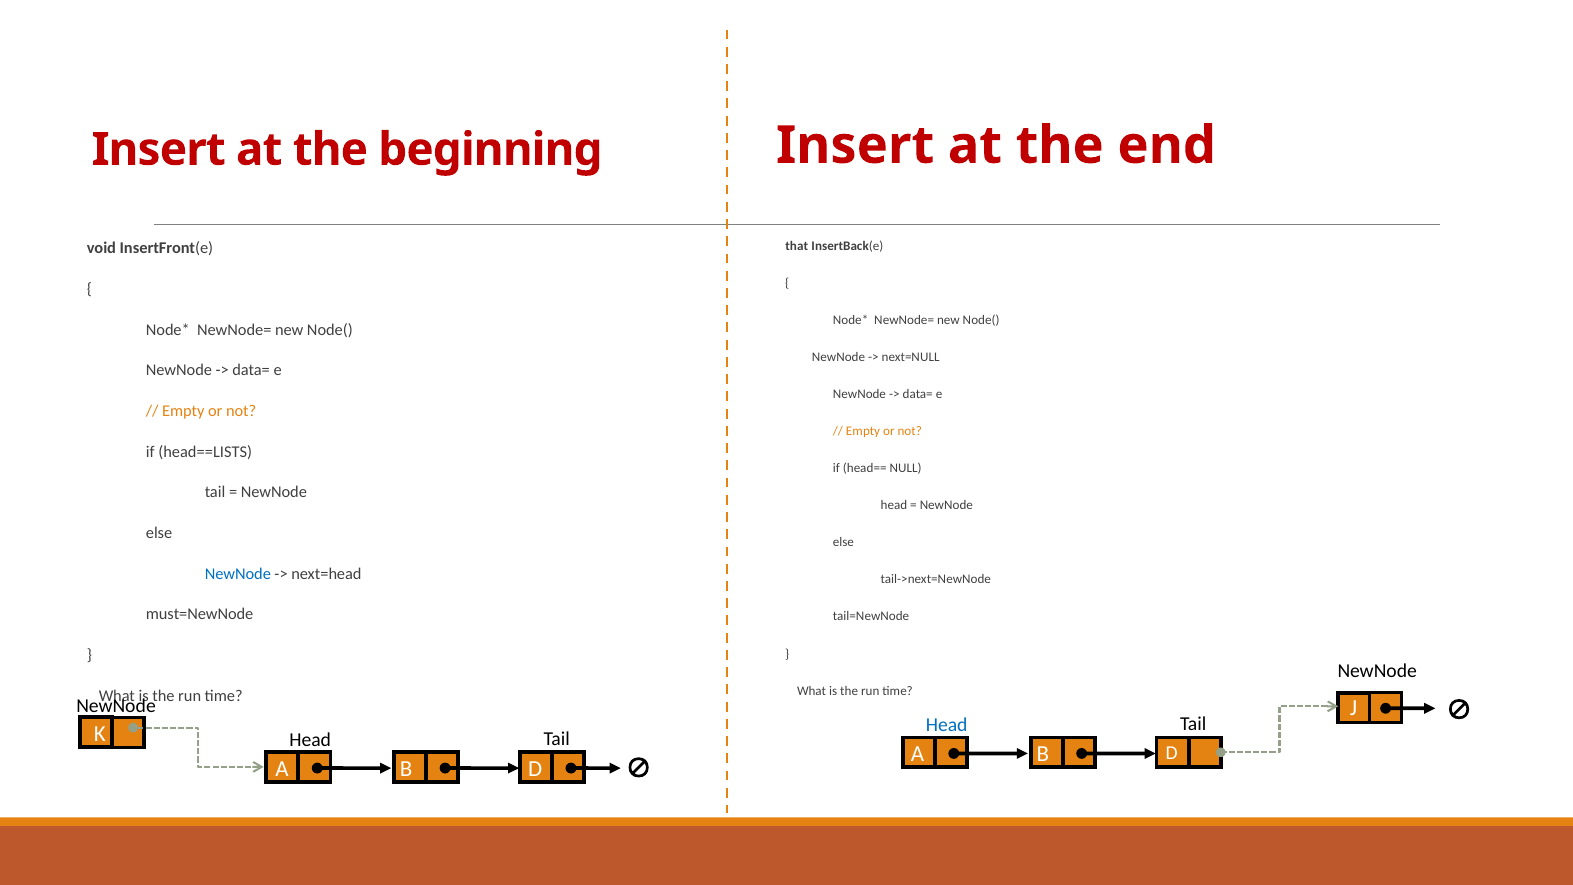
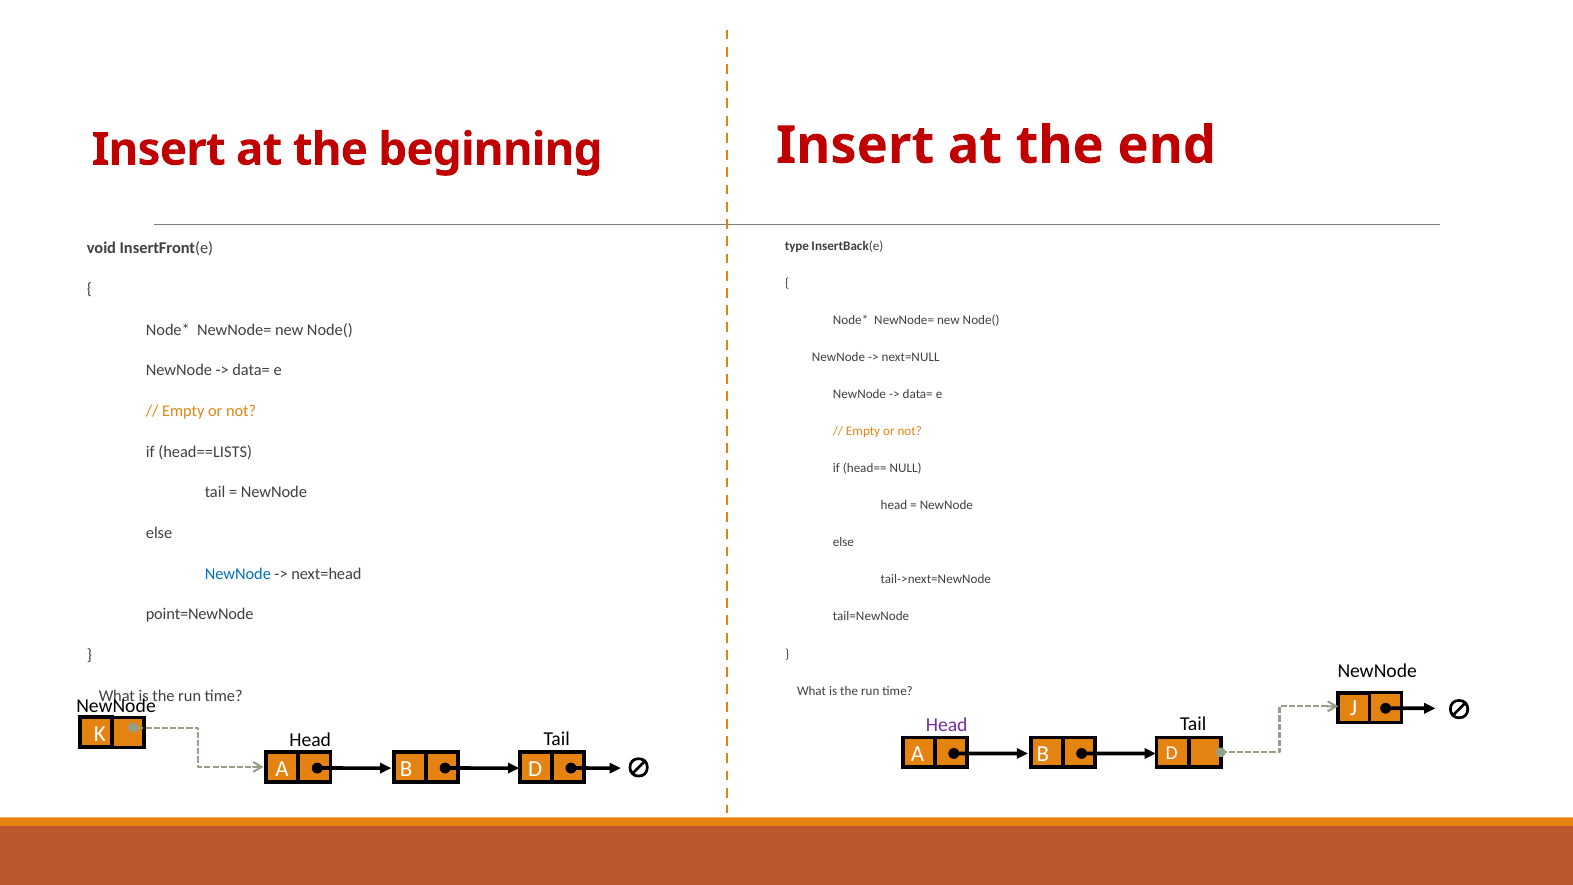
that: that -> type (797, 246)
must=NewNode: must=NewNode -> point=NewNode (200, 614)
Head colour: blue -> purple (947, 725)
